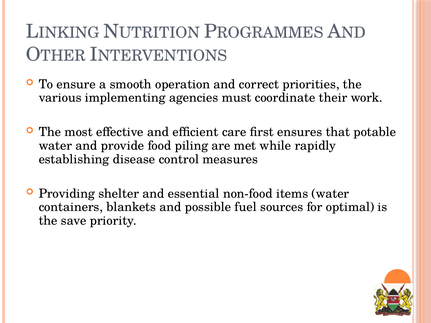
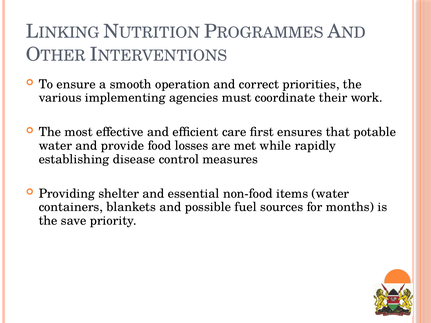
piling: piling -> losses (192, 146)
optimal: optimal -> months (350, 207)
